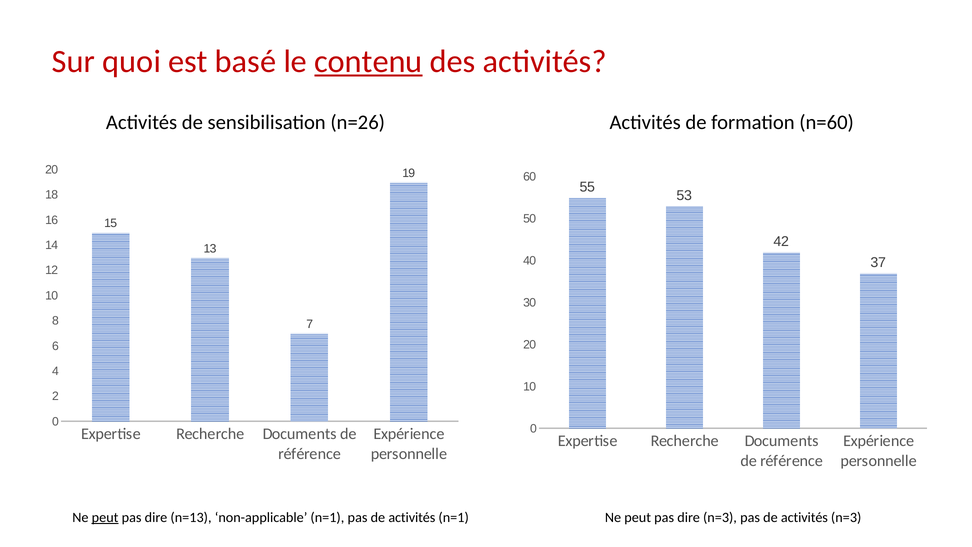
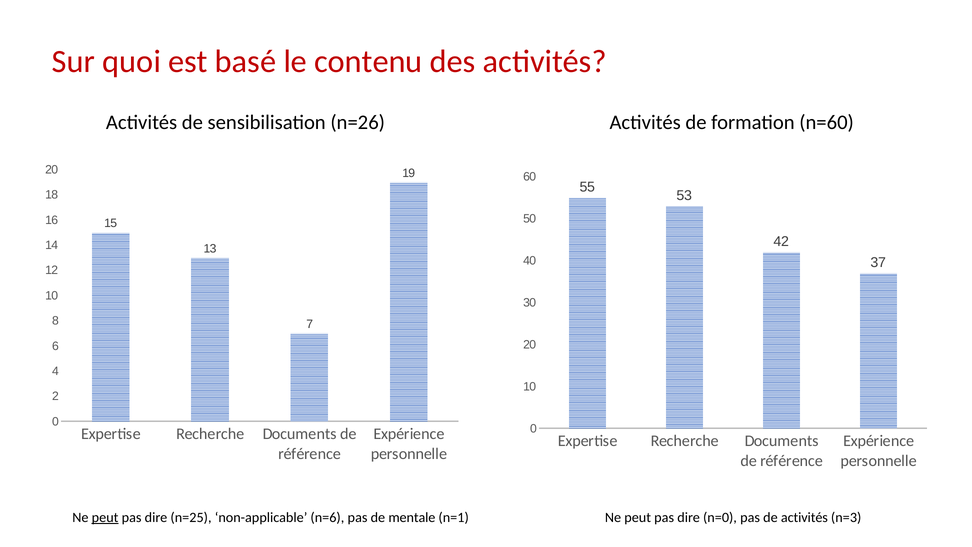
contenu underline: present -> none (368, 61)
n=13: n=13 -> n=25 (191, 517)
non-applicable n=1: n=1 -> n=6 (327, 517)
activités: activités -> mentale (412, 517)
dire n=3: n=3 -> n=0 (720, 517)
